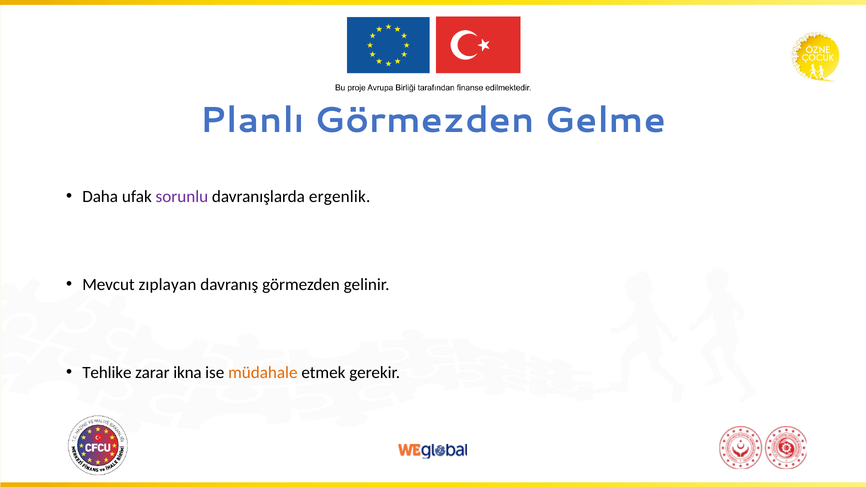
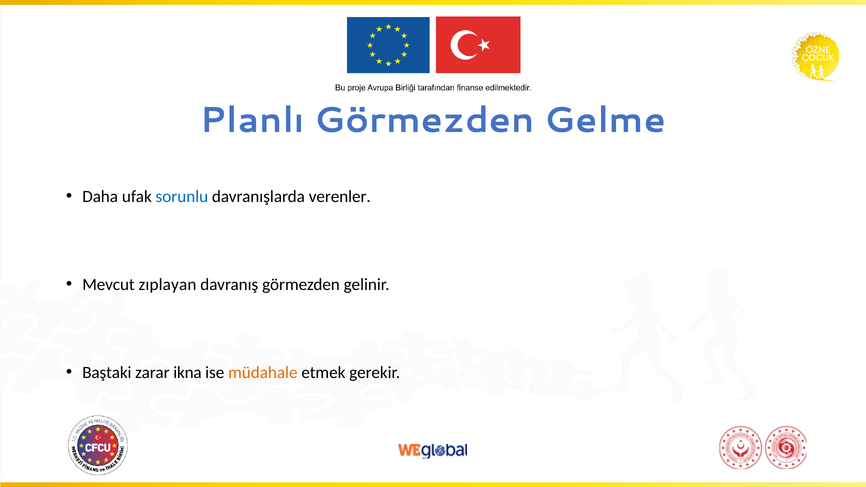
sorunlu colour: purple -> blue (182, 197)
ergenlik: ergenlik -> verenler (340, 197)
Tehlike: Tehlike -> Baştaki (107, 373)
